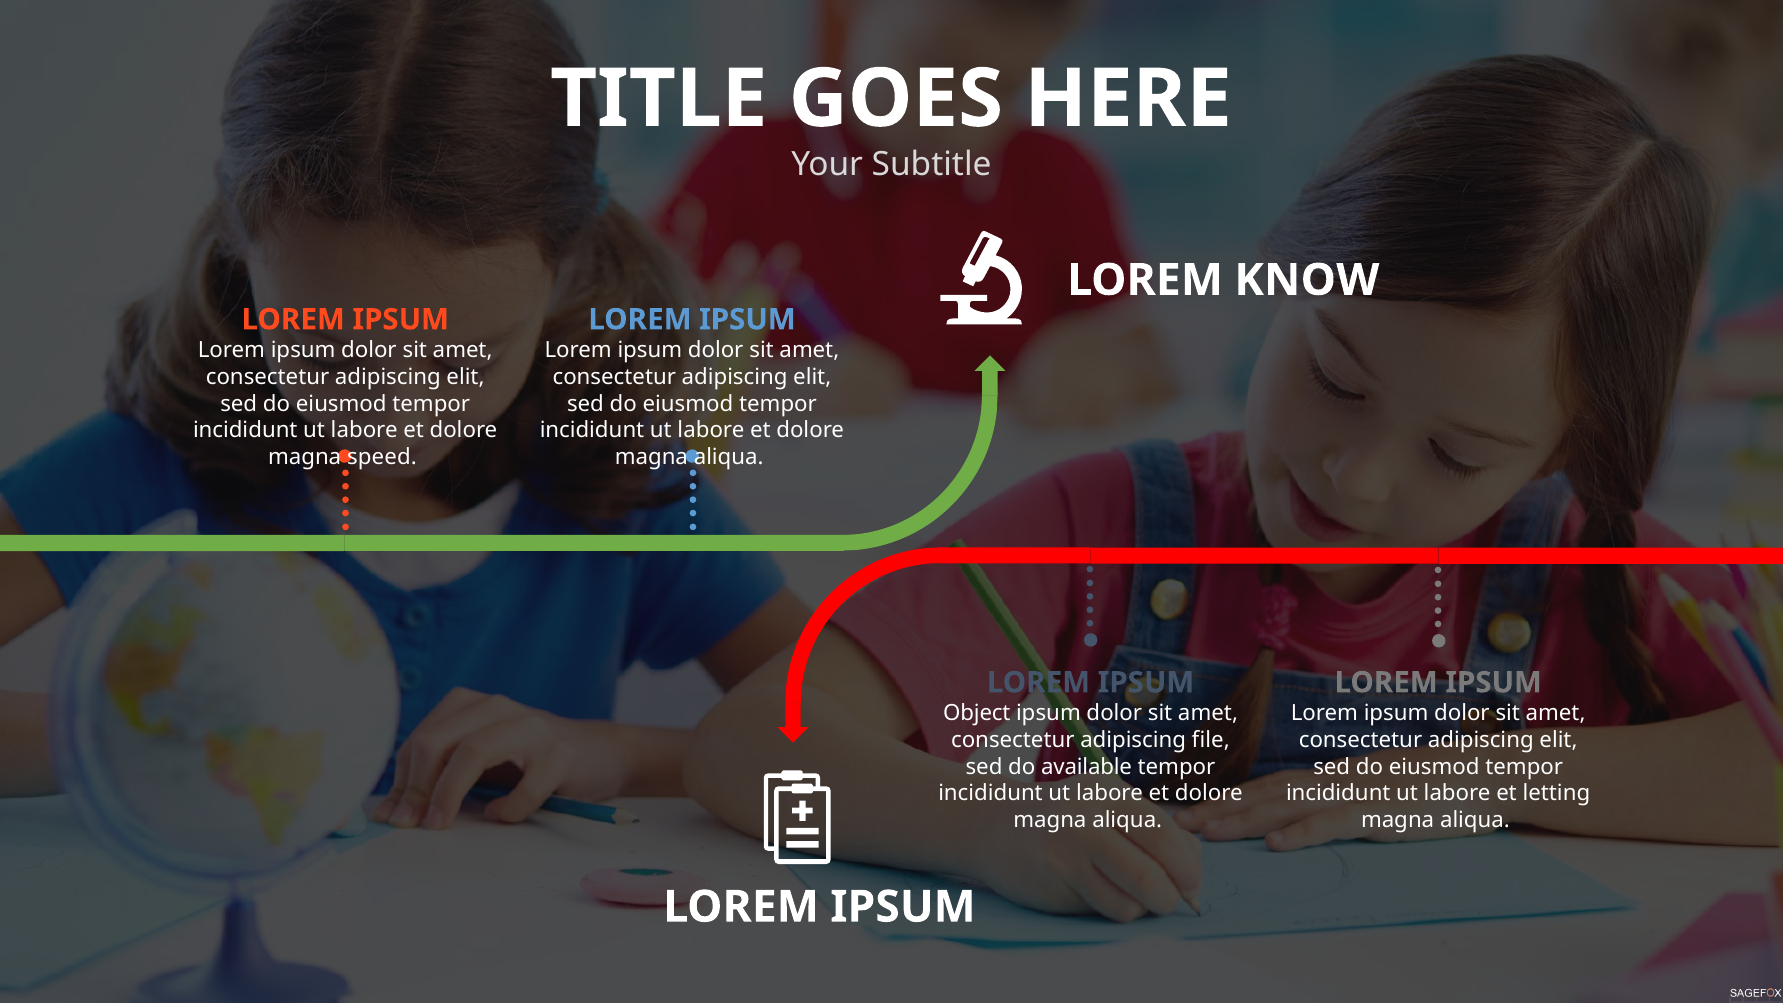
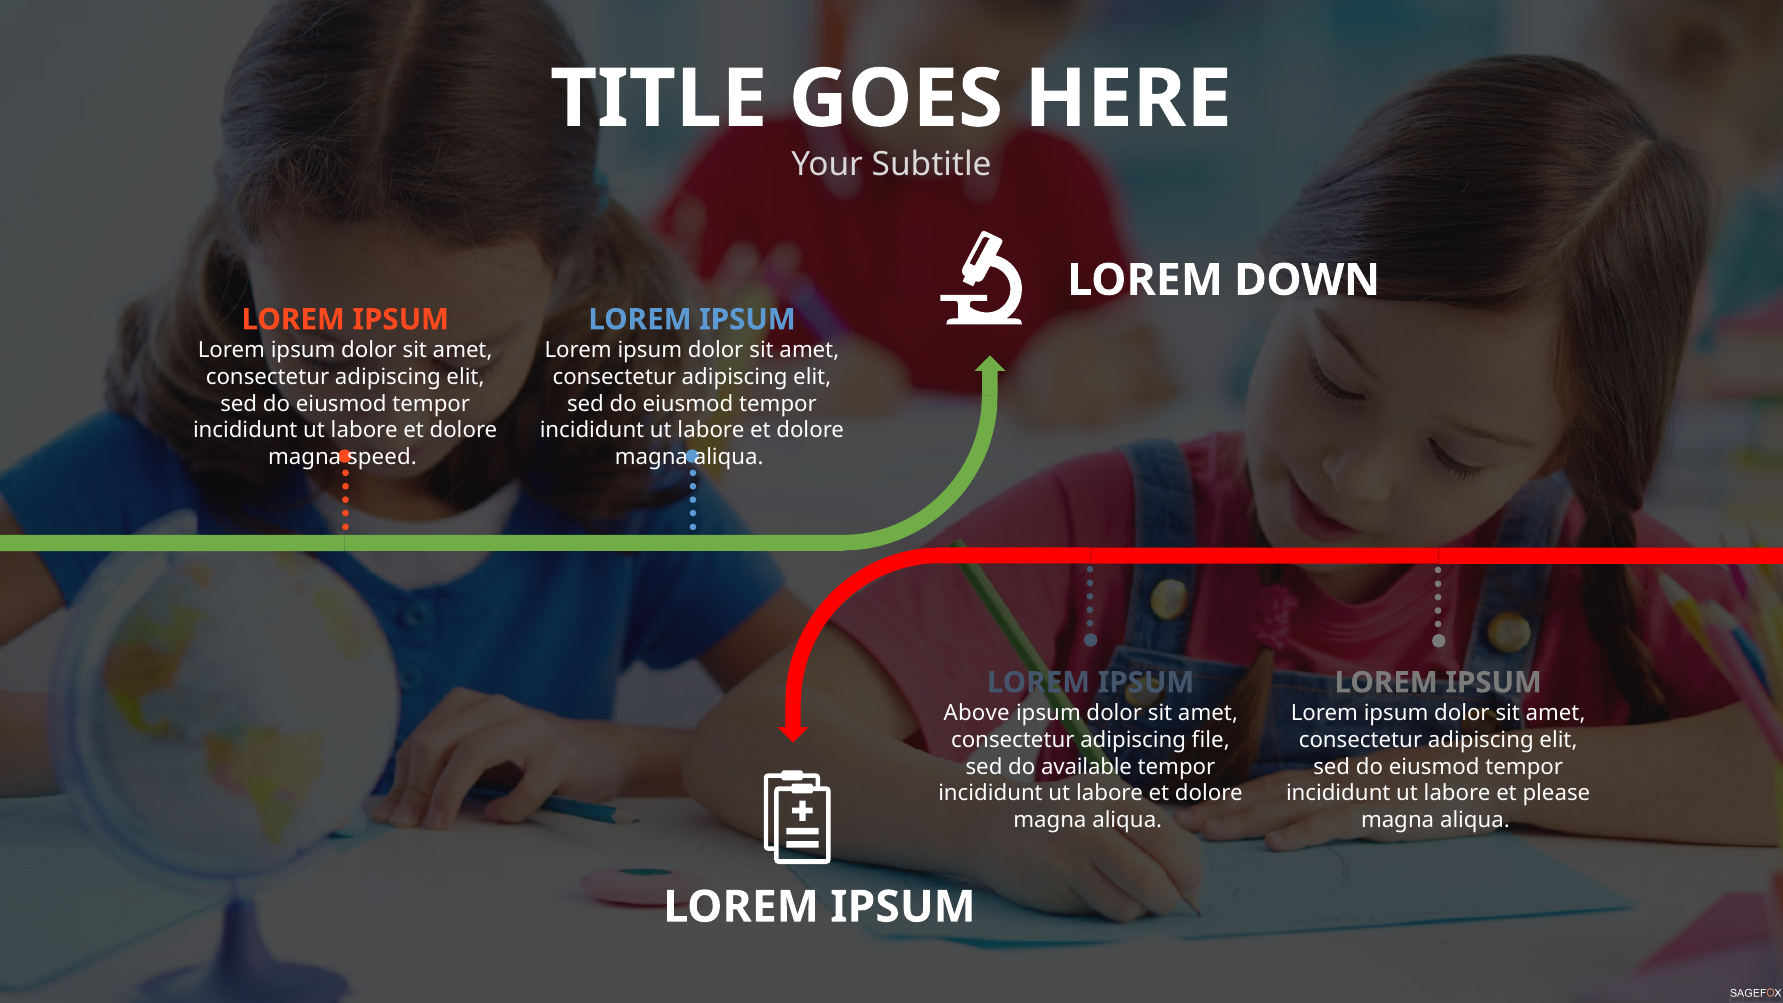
KNOW: KNOW -> DOWN (1307, 280)
Object: Object -> Above (977, 713)
letting: letting -> please (1556, 793)
